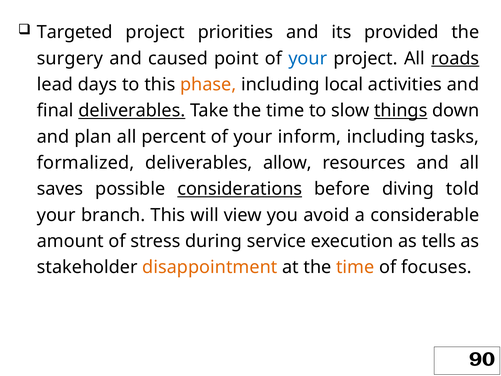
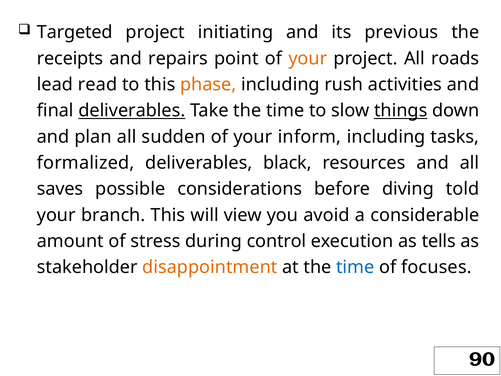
priorities: priorities -> initiating (236, 32)
provided: provided -> previous (401, 32)
surgery: surgery -> receipts (70, 58)
caused: caused -> repairs (178, 58)
your colour: blue -> orange (308, 58)
roads underline: present -> none (455, 58)
days: days -> read (97, 84)
local: local -> rush (344, 84)
percent: percent -> sudden (174, 137)
allow: allow -> black (287, 163)
considerations underline: present -> none (240, 189)
service: service -> control (277, 241)
time colour: orange -> blue (355, 267)
